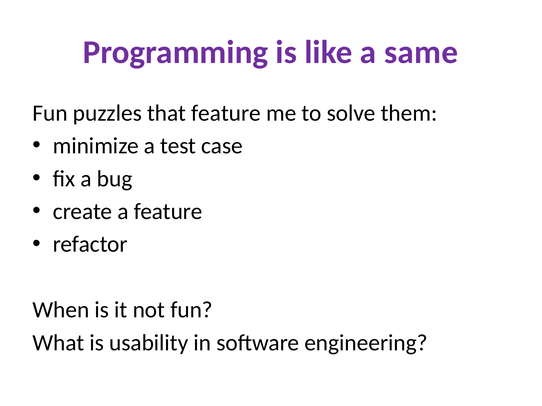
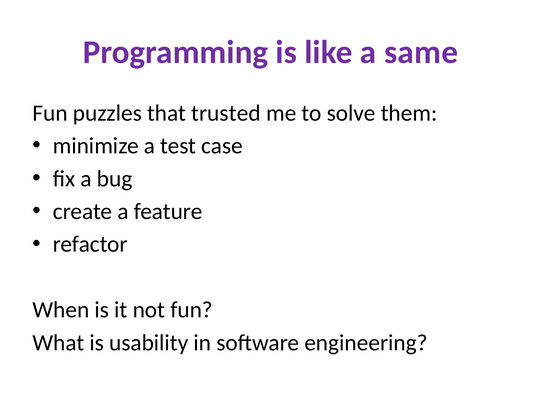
that feature: feature -> trusted (226, 113)
